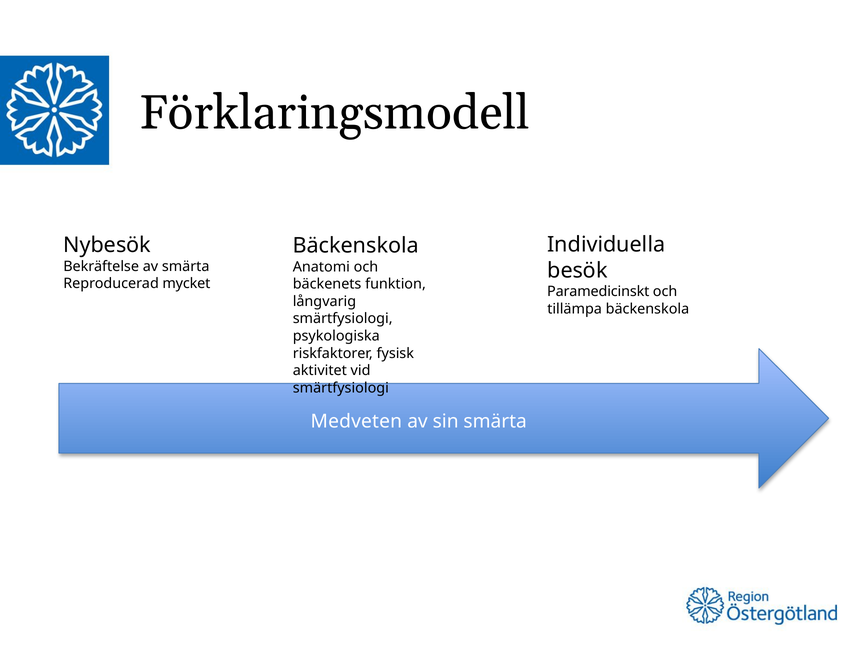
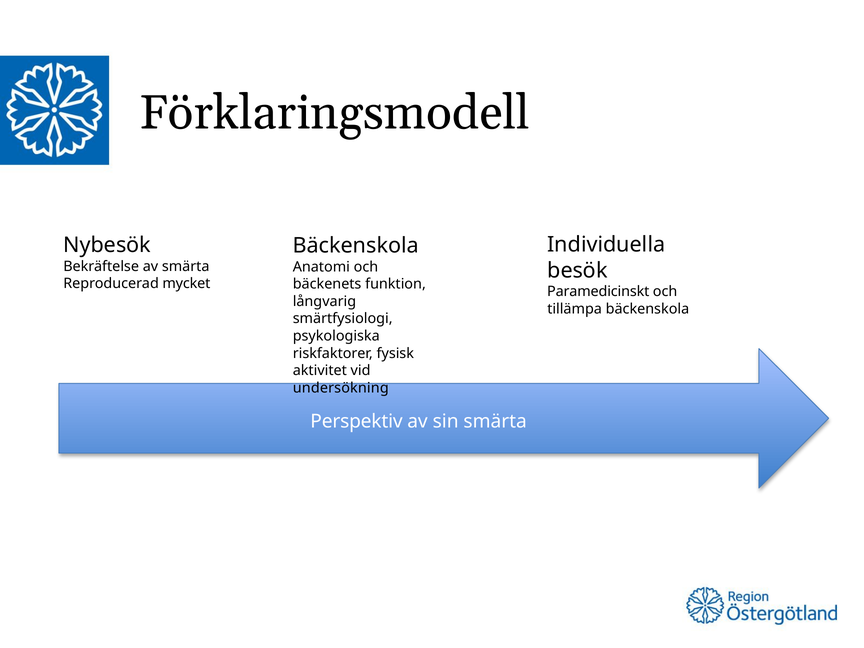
smärtfysiologi: smärtfysiologi -> undersökning (341, 388)
Medveten: Medveten -> Perspektiv (357, 422)
